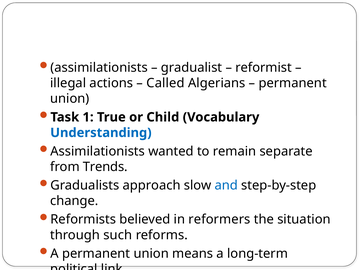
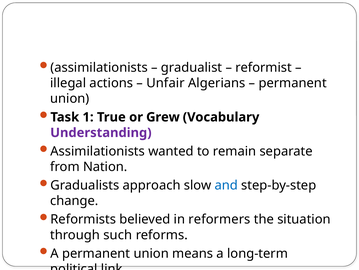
Called: Called -> Unfair (166, 83)
Child: Child -> Grew (163, 117)
Understanding colour: blue -> purple (101, 132)
Trends: Trends -> Nation (105, 166)
